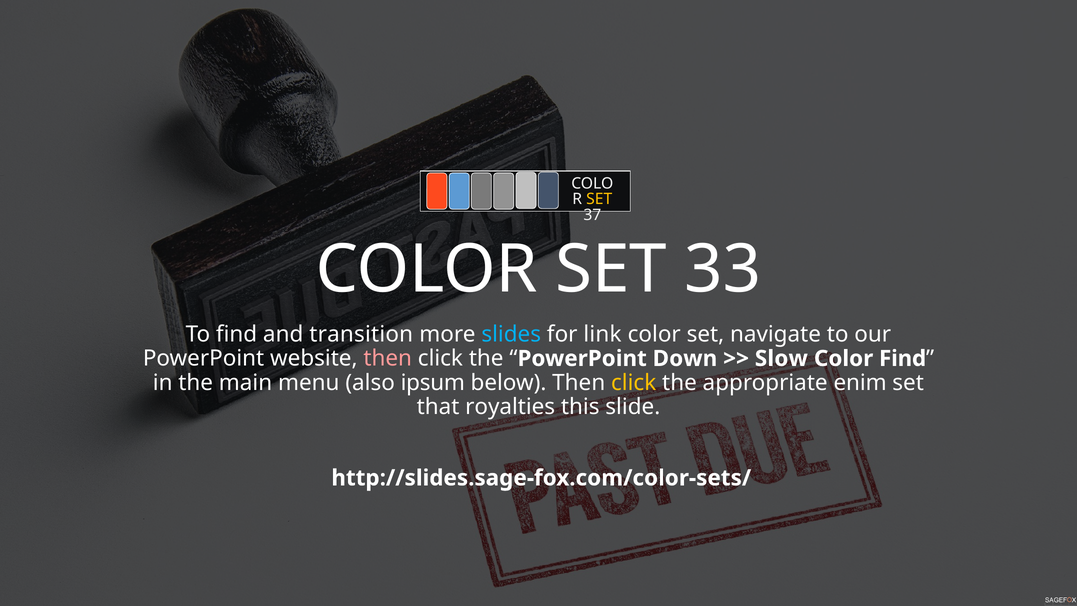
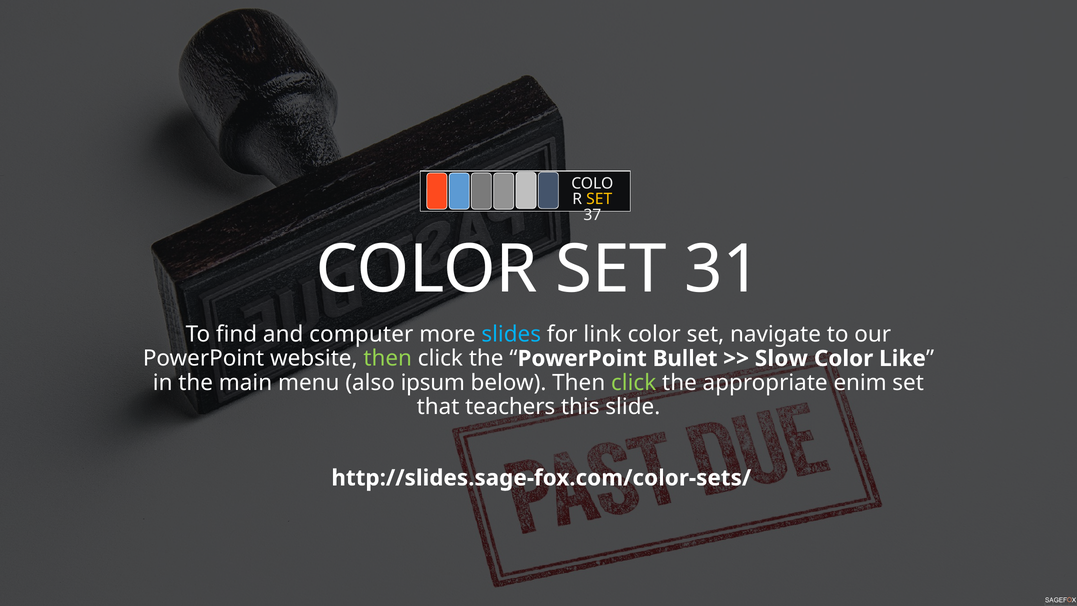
33: 33 -> 31 (723, 269)
transition: transition -> computer (361, 334)
then colour: pink -> light green (388, 358)
Down: Down -> Bullet (685, 358)
Color Find: Find -> Like (902, 358)
click colour: yellow -> light green (634, 383)
royalties: royalties -> teachers (510, 407)
